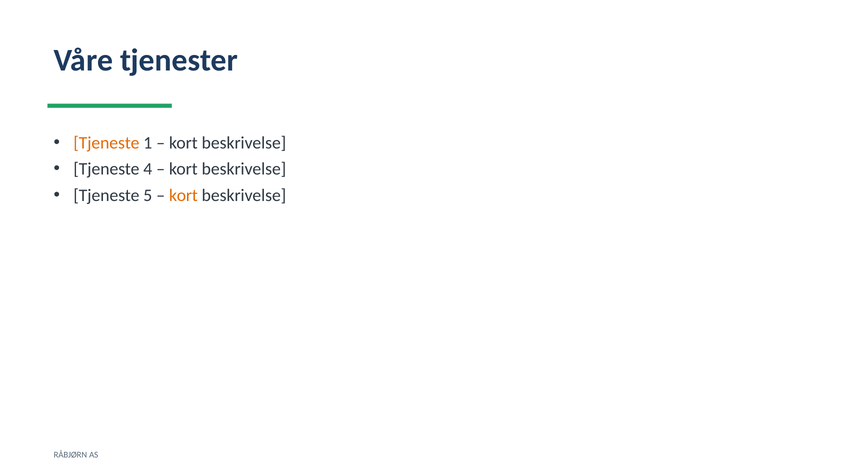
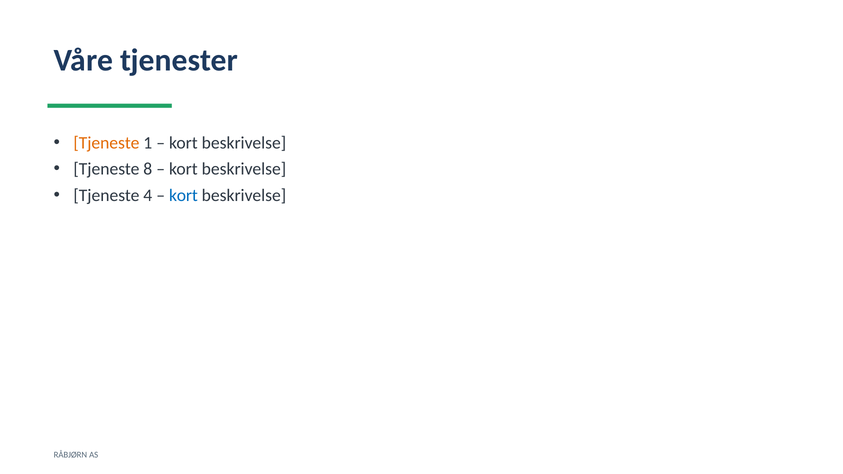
4: 4 -> 8 (148, 169)
5: 5 -> 4 (148, 195)
kort colour: orange -> blue (183, 195)
